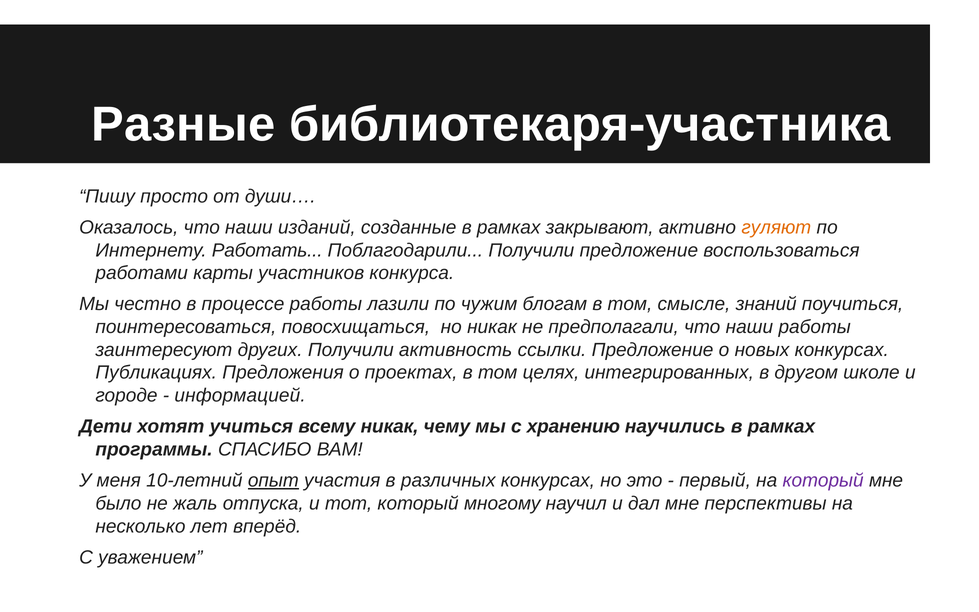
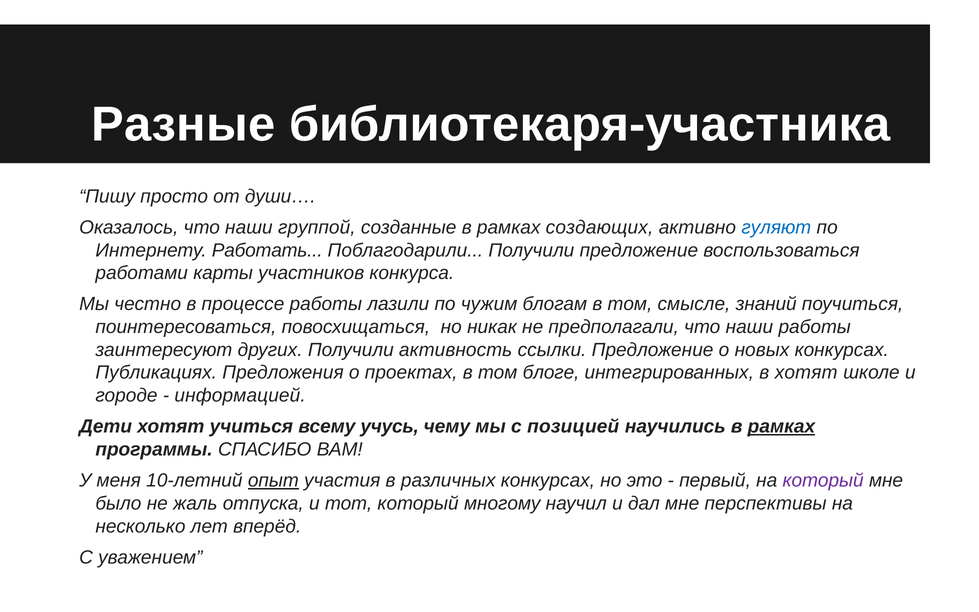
изданий: изданий -> группой (317, 227)
закрывают: закрывают -> создающих (599, 227)
гуляют colour: orange -> blue (776, 227)
целях: целях -> блоге (551, 373)
в другом: другом -> хотят (806, 373)
всему никак: никак -> учусь (390, 427)
хранению: хранению -> позицией (573, 427)
рамках underline: none -> present (781, 427)
